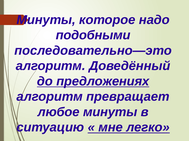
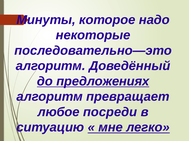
подобными: подобными -> некоторые (93, 35)
любое минуты: минуты -> посреди (110, 113)
